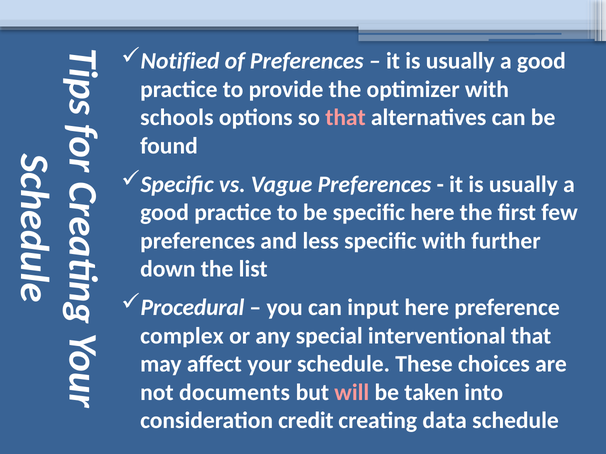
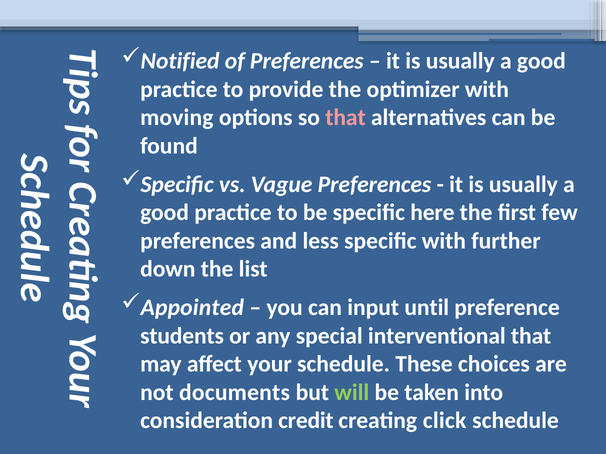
schools: schools -> moving (177, 118)
Procedural: Procedural -> Appointed (192, 308)
input here: here -> until (427, 308)
complex: complex -> students (182, 336)
will colour: pink -> light green (352, 393)
data: data -> click (445, 421)
